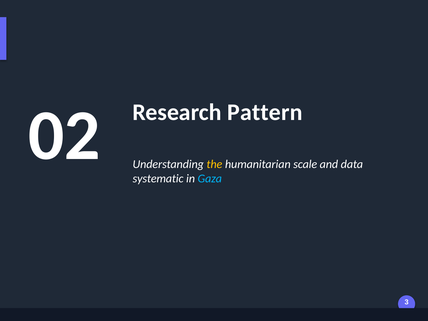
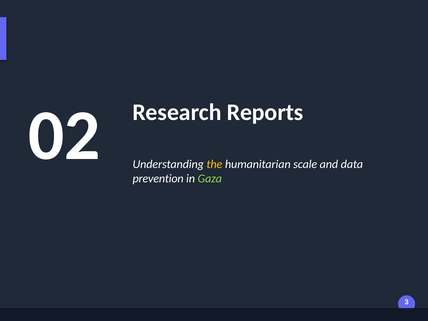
Pattern: Pattern -> Reports (265, 112)
systematic: systematic -> prevention (158, 178)
Gaza colour: light blue -> light green (210, 178)
